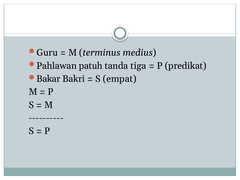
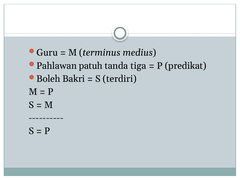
Bakar: Bakar -> Boleh (48, 79)
empat: empat -> terdiri (120, 79)
